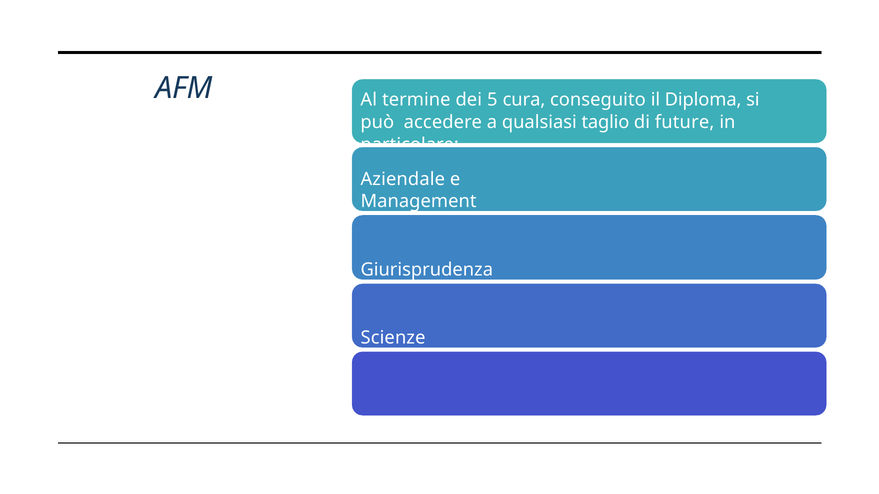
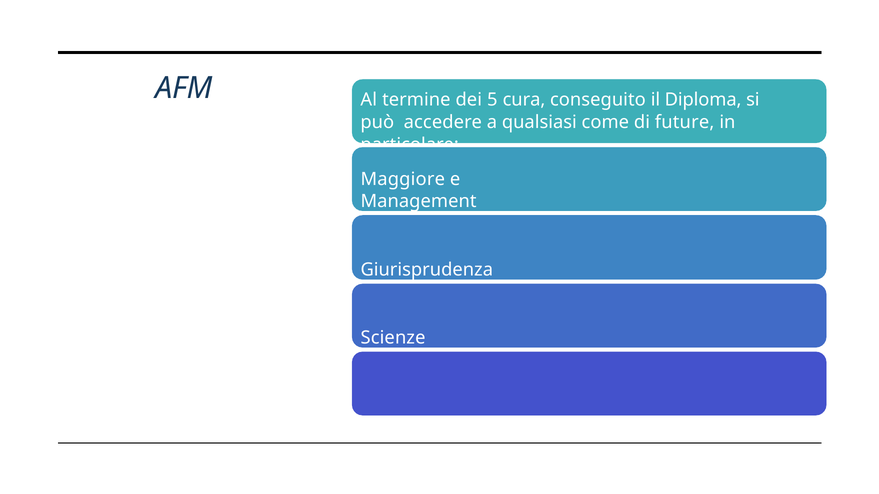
taglio: taglio -> come (605, 122)
Aziendale: Aziendale -> Maggiore (403, 180)
